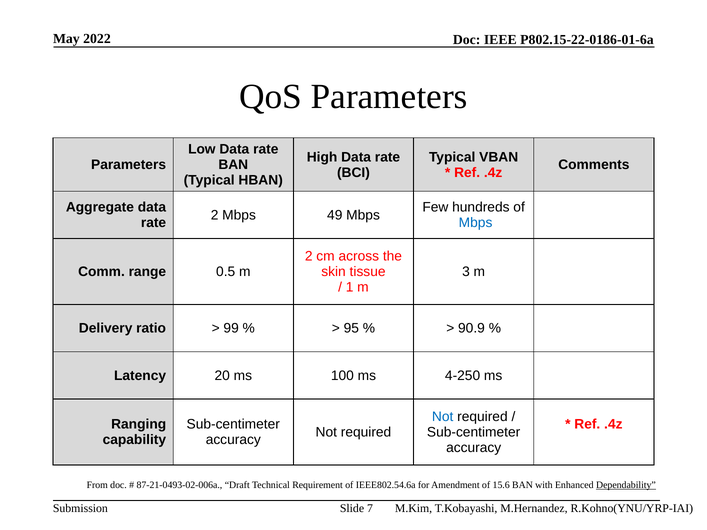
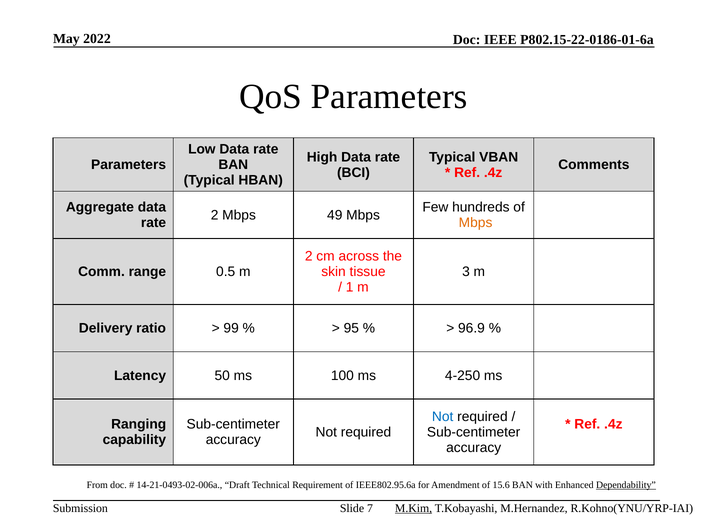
Mbps colour: blue -> orange (476, 223)
90.9: 90.9 -> 96.9 (471, 328)
20: 20 -> 50 (222, 376)
87-21-0493-02-006a: 87-21-0493-02-006a -> 14-21-0493-02-006a (179, 485)
IEEE802.54.6a: IEEE802.54.6a -> IEEE802.95.6a (386, 485)
M.Kim underline: none -> present (414, 509)
